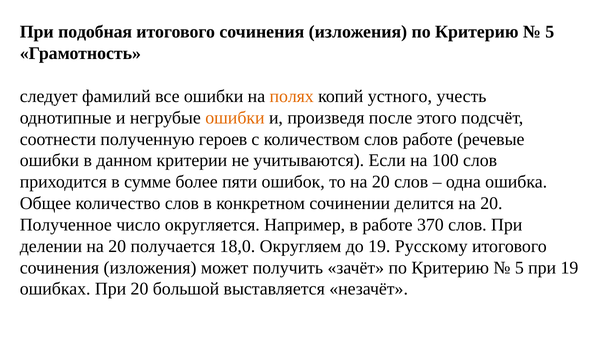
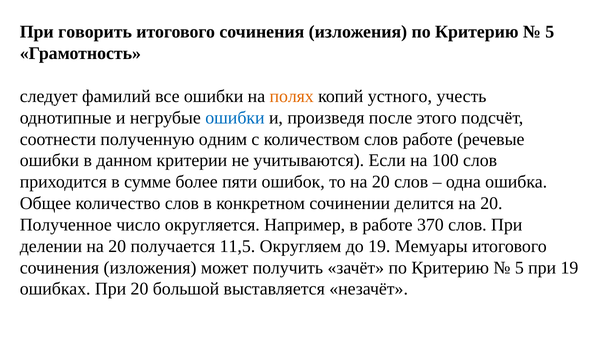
подобная: подобная -> говорить (95, 32)
ошибки colour: orange -> blue (235, 118)
героев: героев -> одним (223, 139)
18,0: 18,0 -> 11,5 (237, 246)
Русскому: Русскому -> Мемуары (431, 246)
